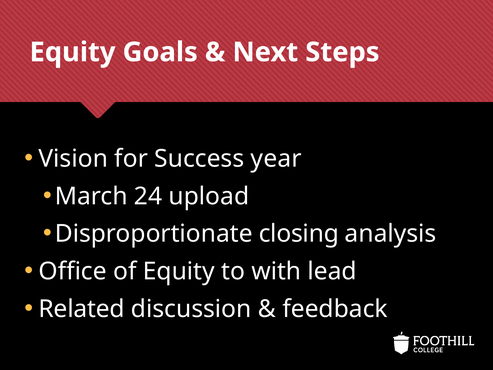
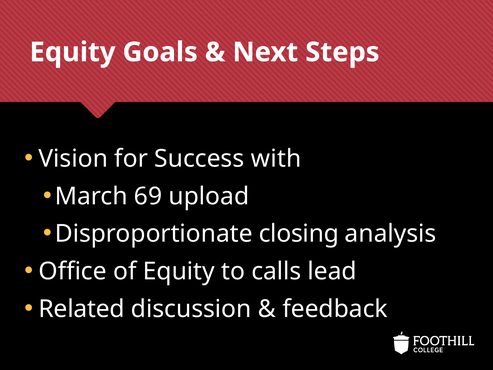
year: year -> with (276, 158)
24: 24 -> 69 (148, 196)
with: with -> calls (276, 271)
